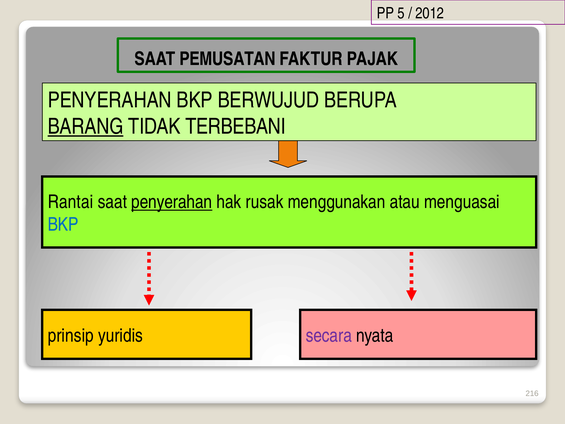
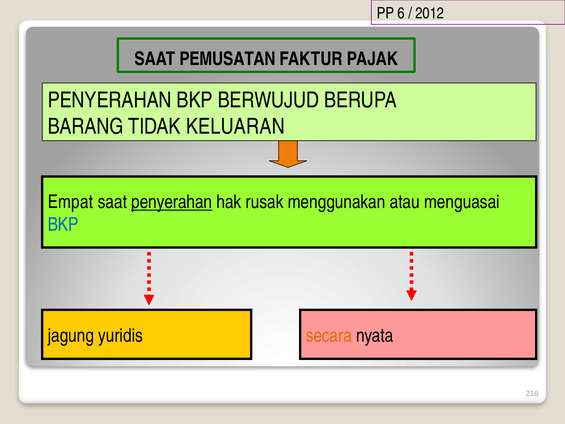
5: 5 -> 6 (401, 13)
BARANG underline: present -> none (86, 126)
TERBEBANI: TERBEBANI -> KELUARAN (235, 126)
Rantai: Rantai -> Empat (70, 202)
prinsip: prinsip -> jagung (71, 336)
secara colour: purple -> orange (329, 336)
